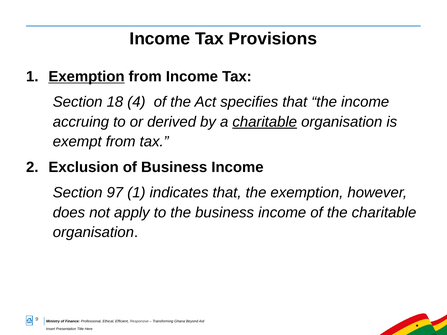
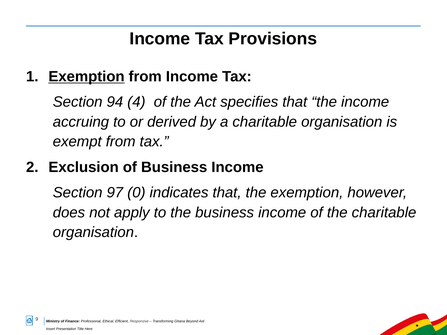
18: 18 -> 94 (115, 102)
charitable underline: present -> none (265, 122)
97 1: 1 -> 0 (136, 193)
